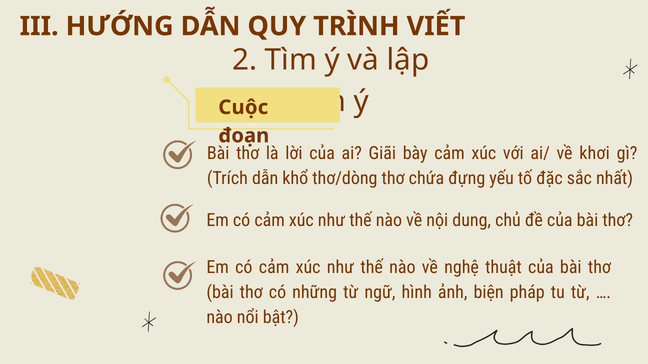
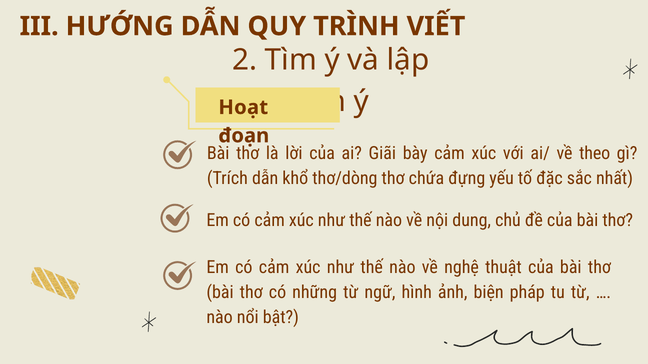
Cuộc: Cuộc -> Hoạt (243, 108)
khơi: khơi -> theo (595, 153)
